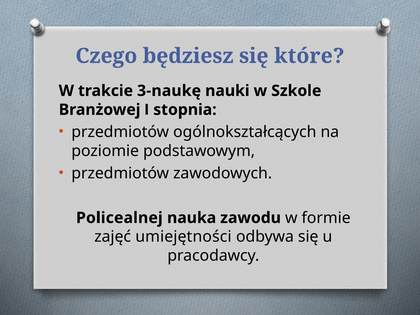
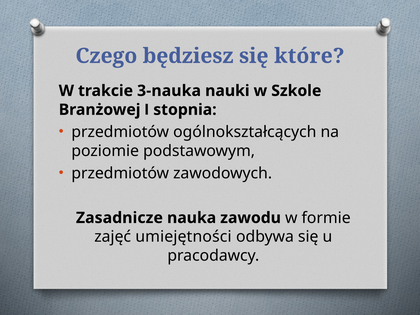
3-naukę: 3-naukę -> 3-nauka (169, 91)
Policealnej: Policealnej -> Zasadnicze (119, 218)
